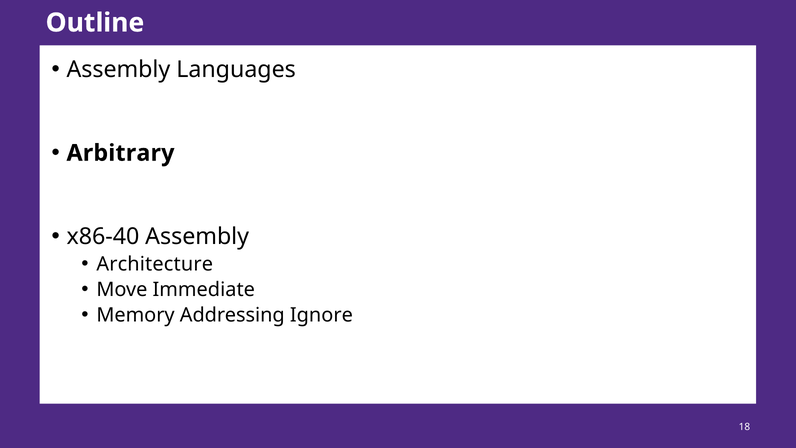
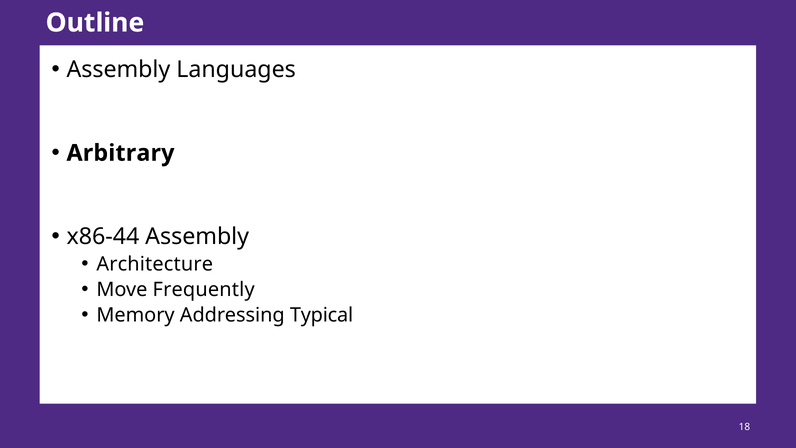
x86-40: x86-40 -> x86-44 (103, 236)
Immediate: Immediate -> Frequently (204, 289)
Ignore: Ignore -> Typical (322, 315)
